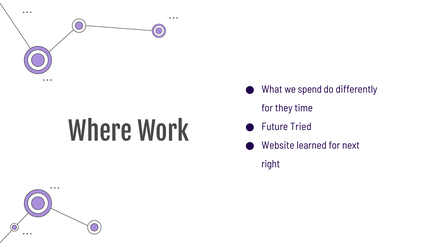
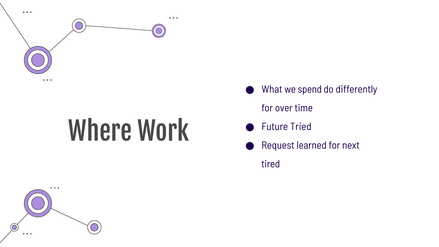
they: they -> over (284, 108)
Website: Website -> Request (278, 145)
right: right -> tired (271, 164)
